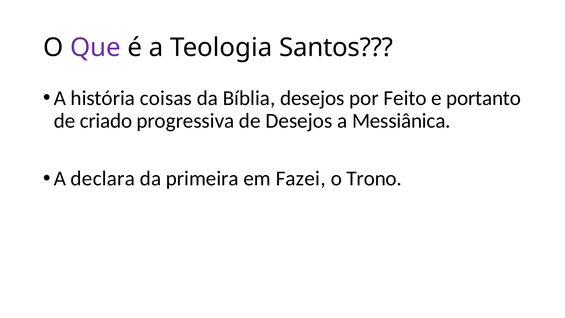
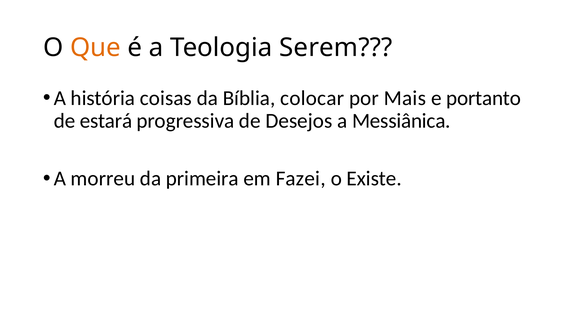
Que colour: purple -> orange (95, 47)
Santos: Santos -> Serem (336, 47)
Bíblia desejos: desejos -> colocar (312, 98)
Feito: Feito -> Mais (405, 98)
criado: criado -> estará (106, 121)
declara: declara -> morreu (103, 178)
Trono: Trono -> Existe (374, 178)
